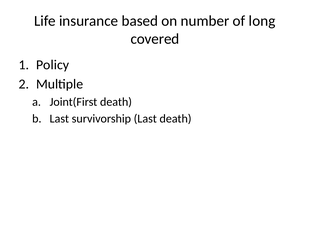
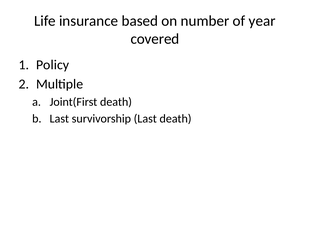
long: long -> year (262, 21)
